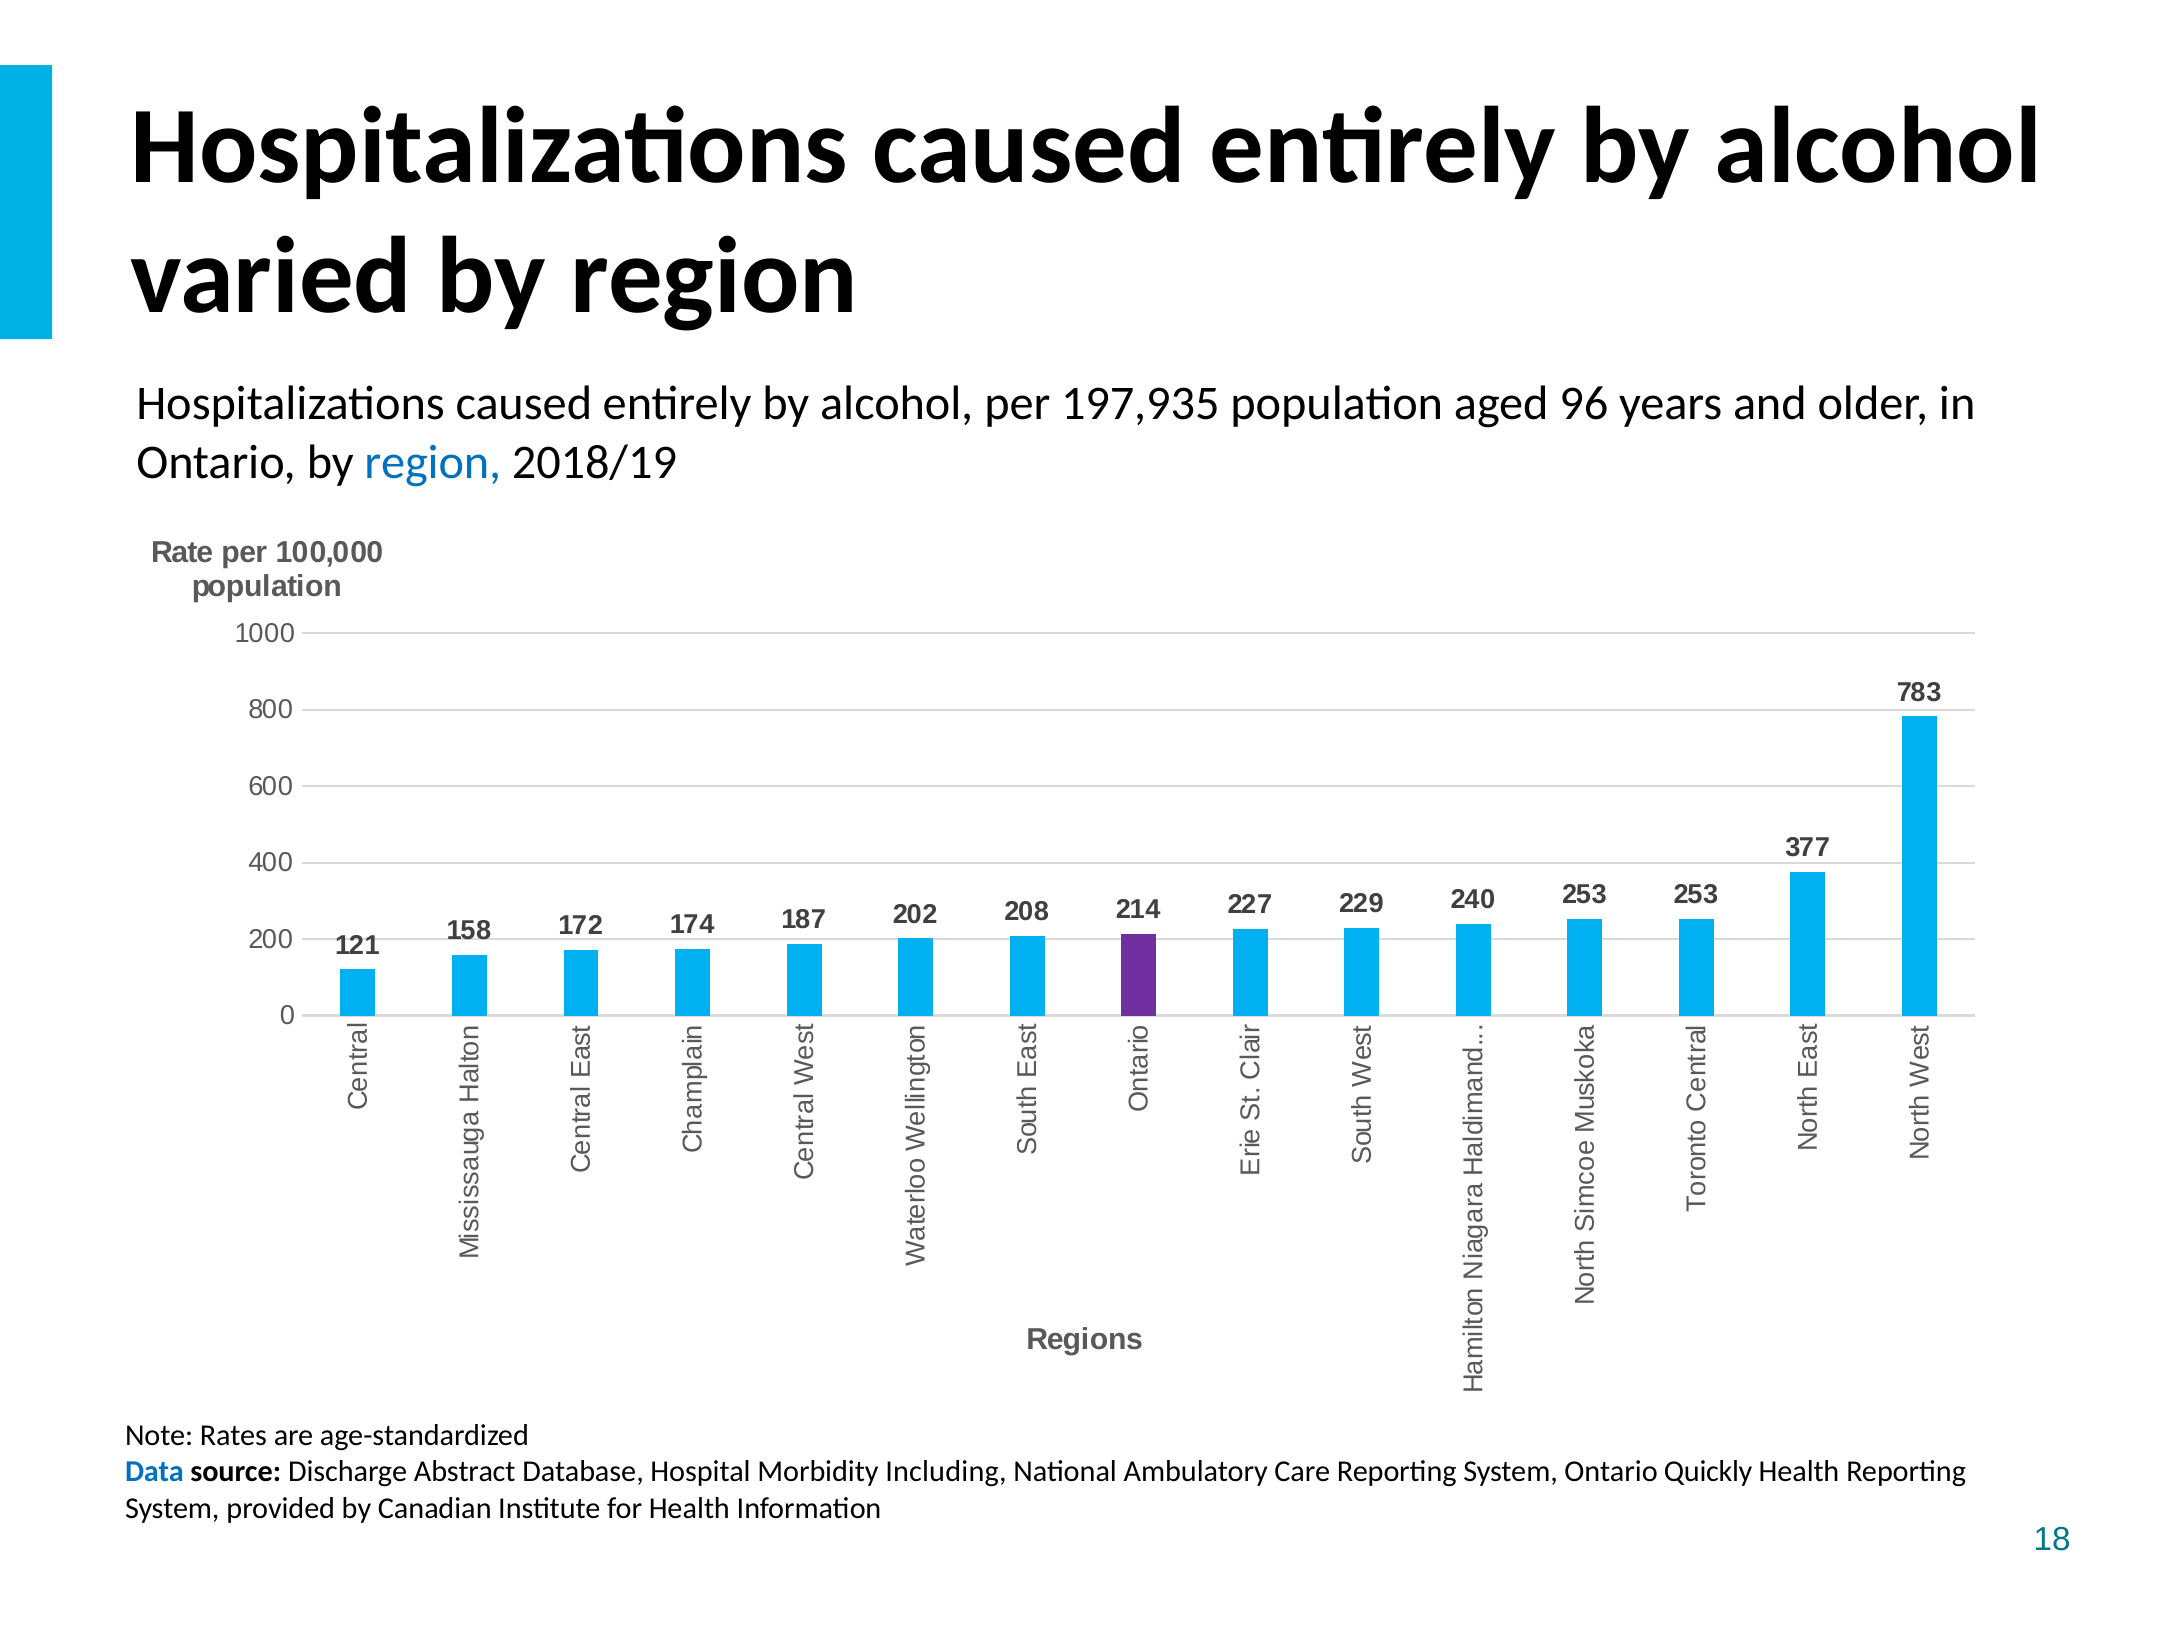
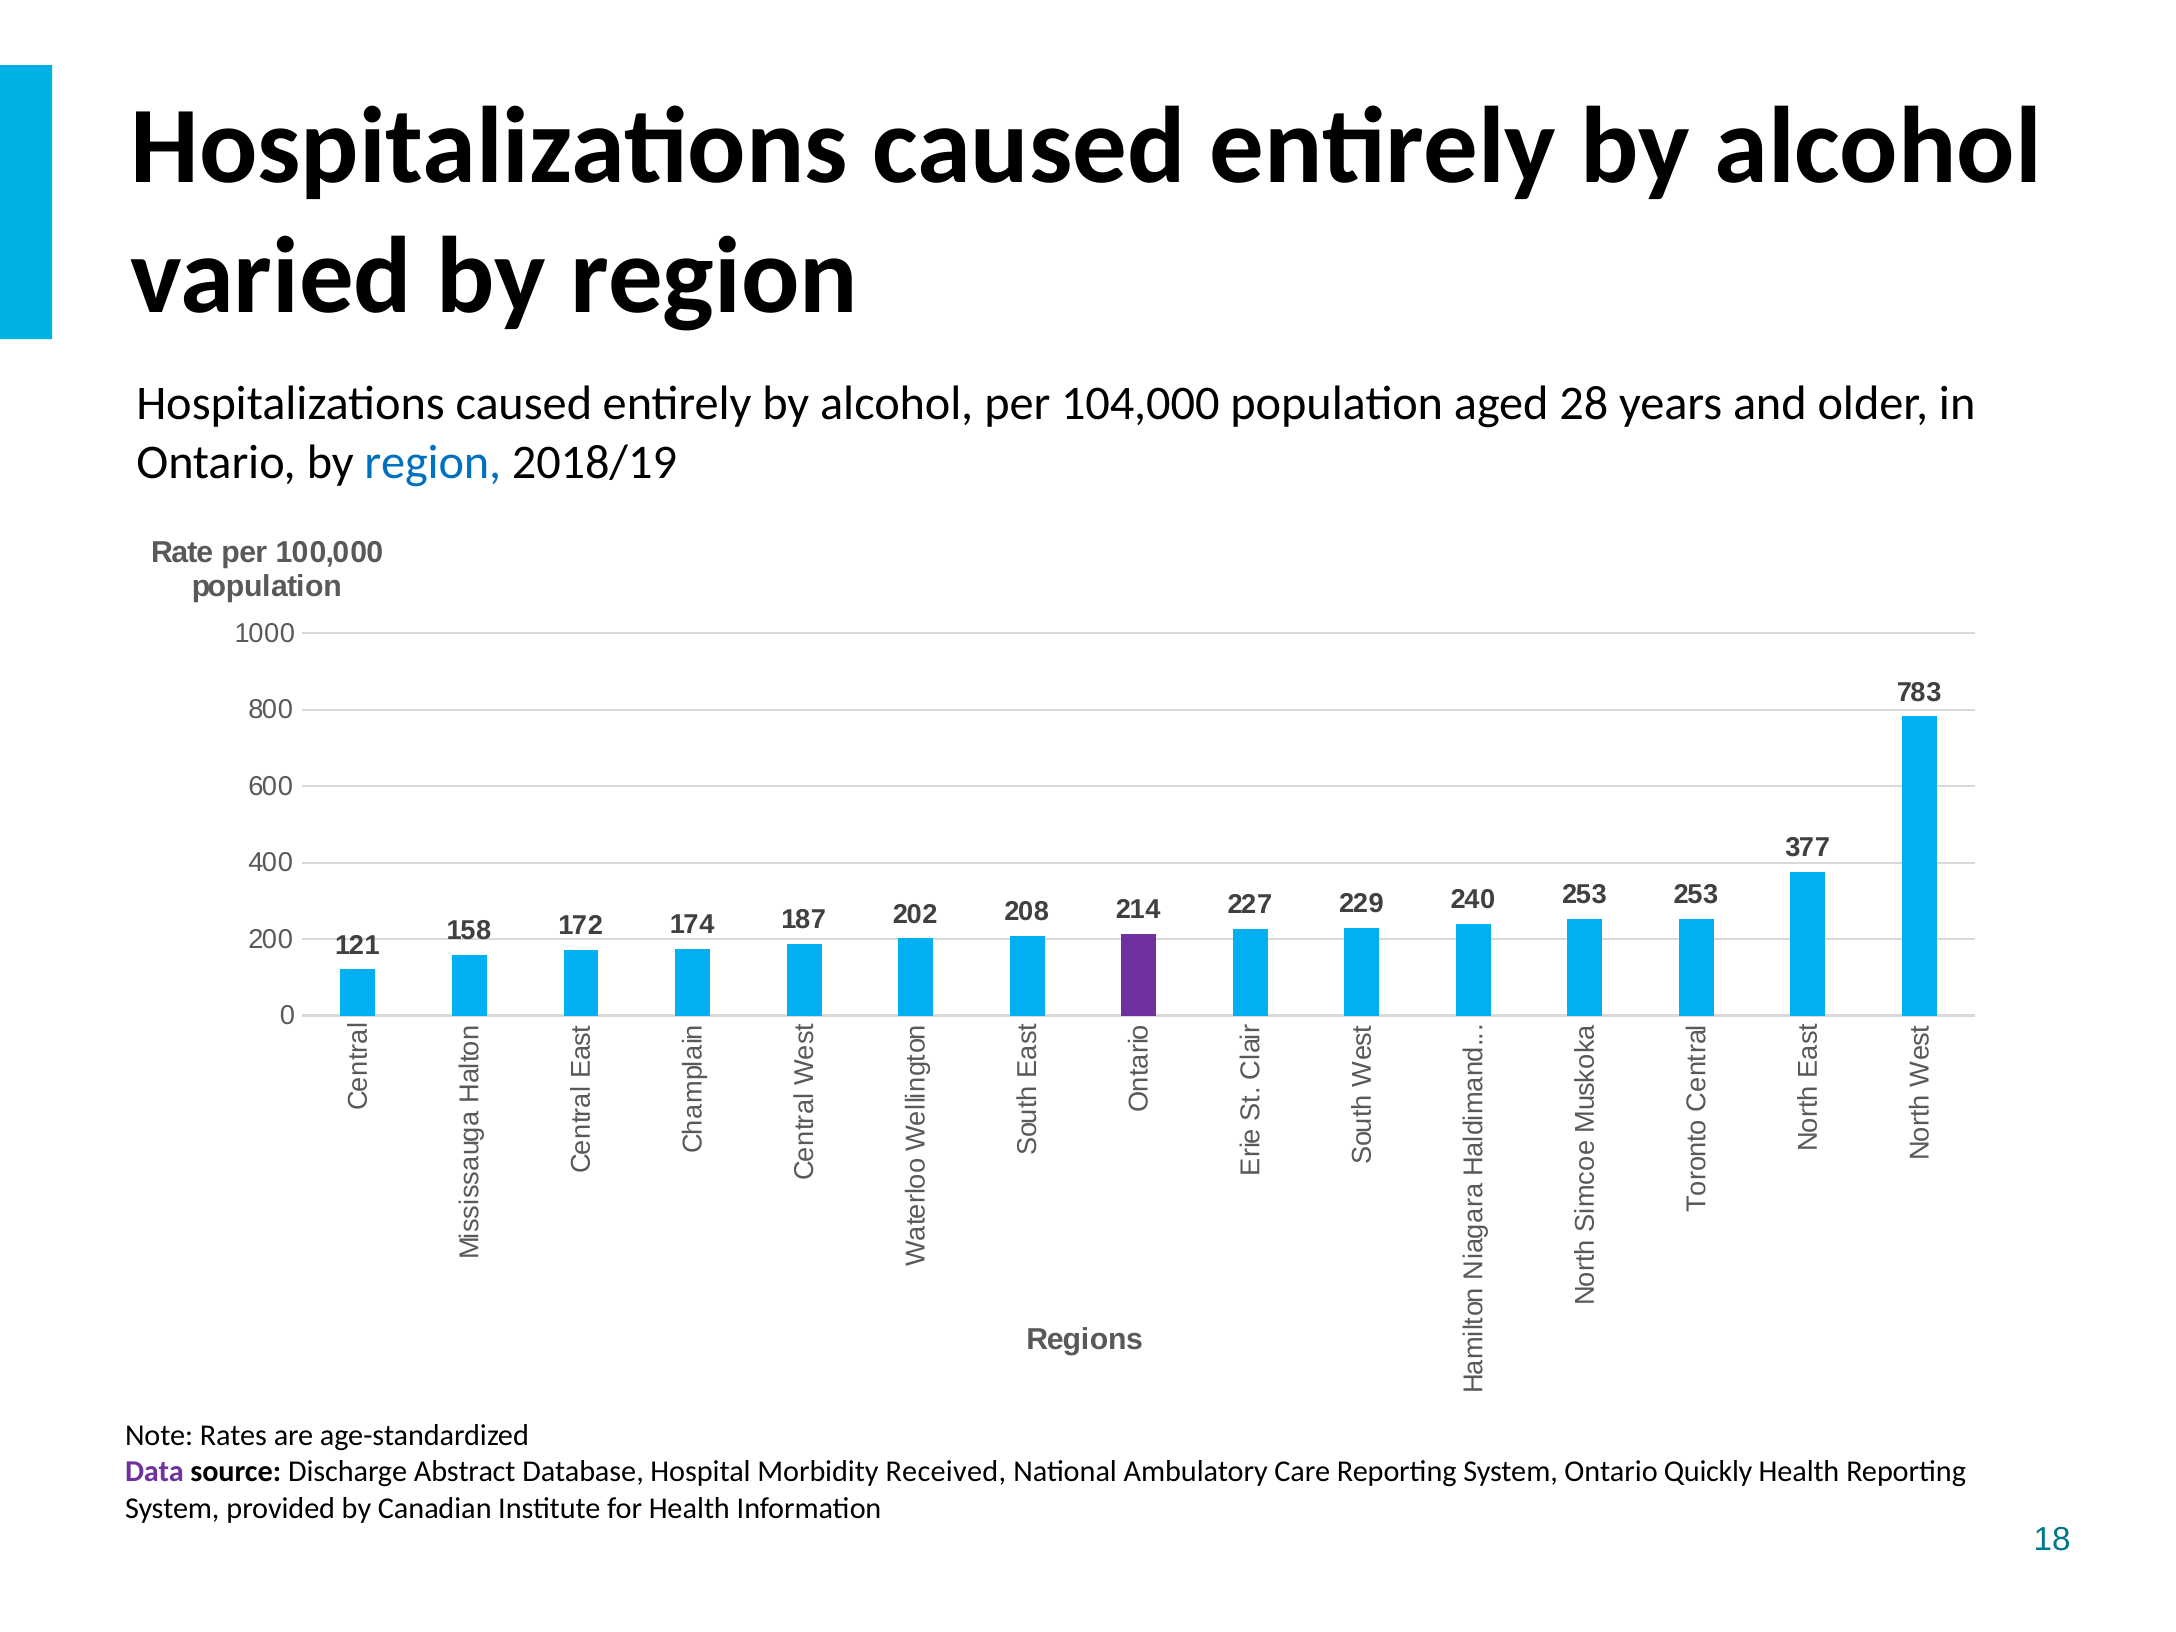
197,935: 197,935 -> 104,000 (1140, 403)
96: 96 -> 28 (1584, 403)
Data colour: blue -> purple (154, 1472)
Including: Including -> Received (946, 1472)
